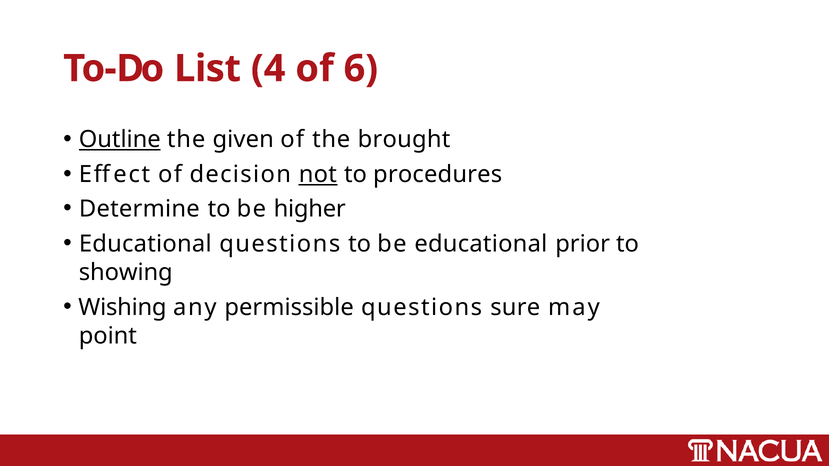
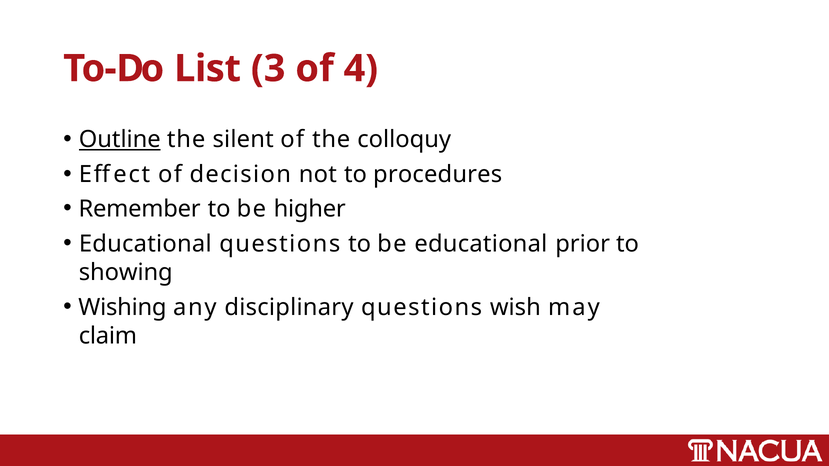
4: 4 -> 3 (268, 69)
6: 6 -> 4 (361, 69)
given: given -> silent (243, 140)
brought: brought -> colloquy (404, 140)
not underline: present -> none (318, 175)
Determine: Determine -> Remember (140, 209)
permissible: permissible -> disciplinary (289, 308)
sure: sure -> wish (515, 308)
point: point -> claim (108, 336)
